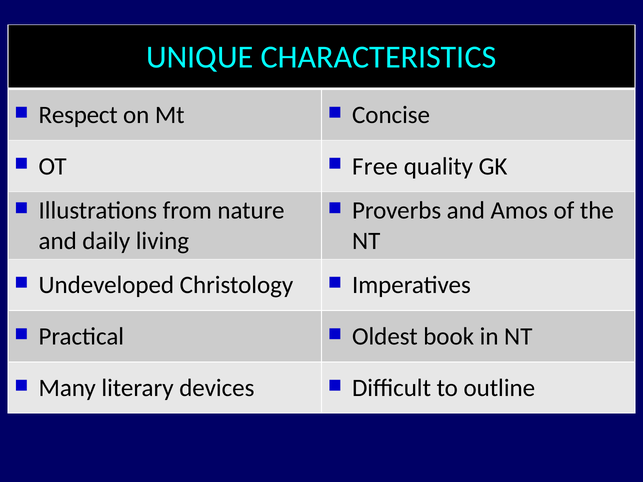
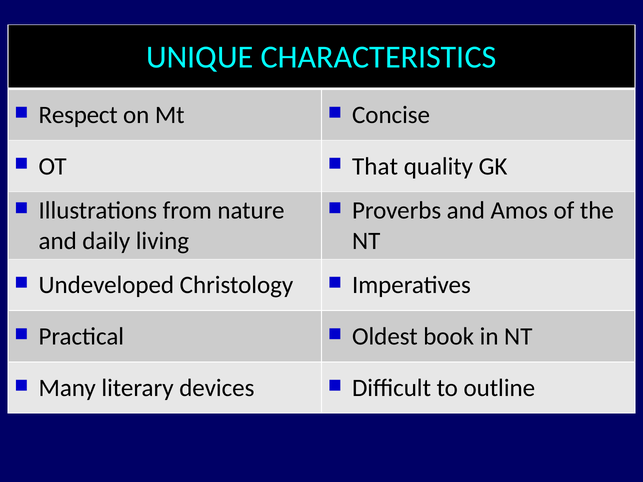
Free: Free -> That (375, 166)
